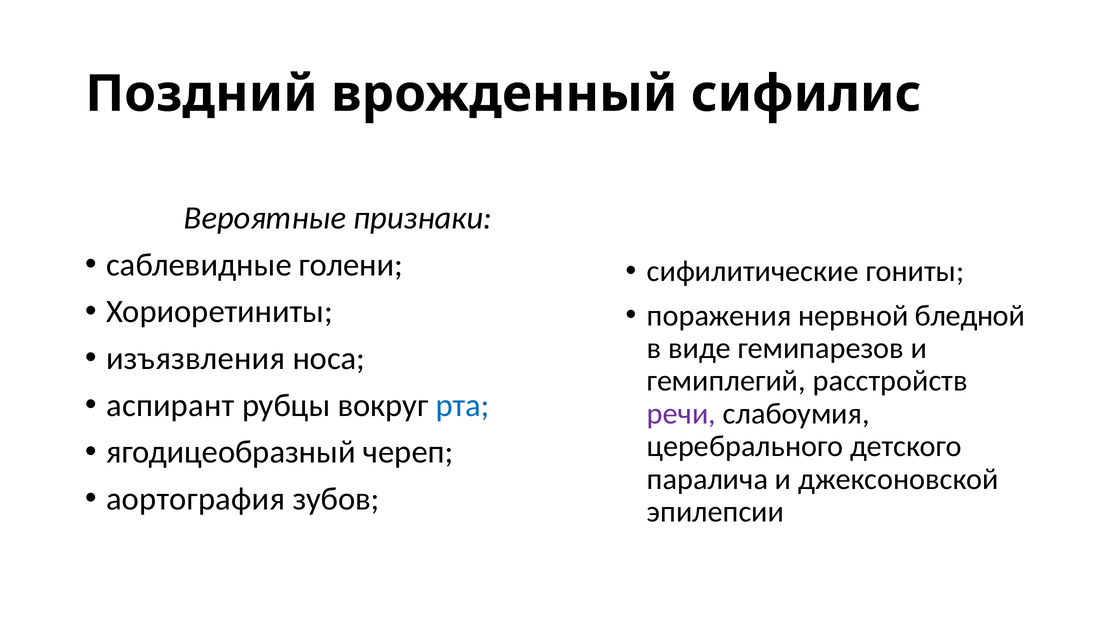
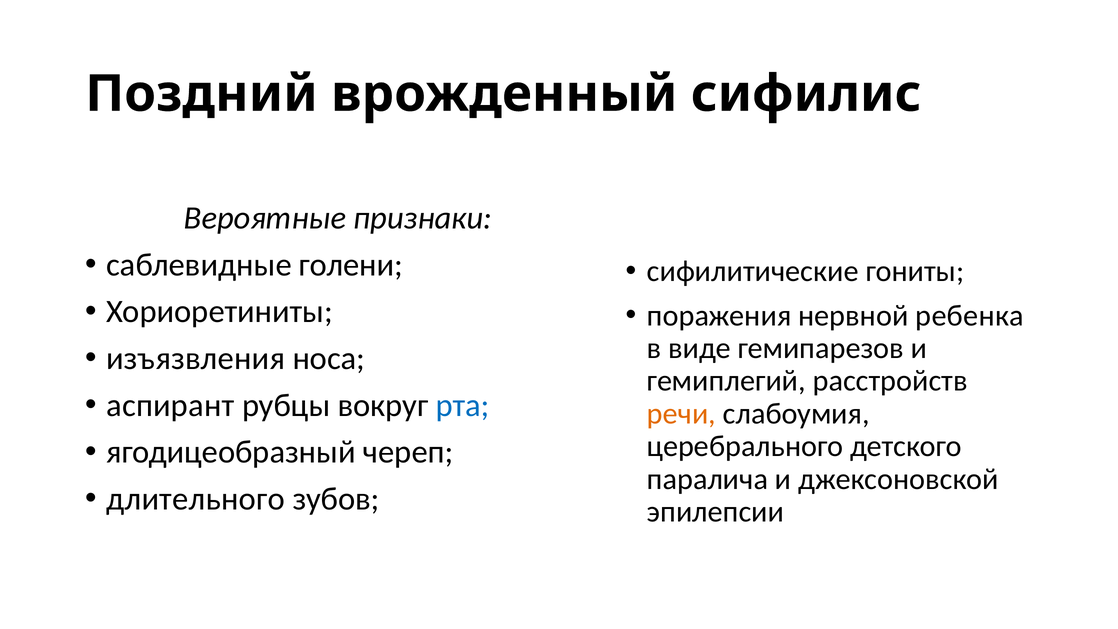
бледной: бледной -> ребенка (970, 316)
речи colour: purple -> orange (681, 414)
аортография: аортография -> длительного (196, 499)
